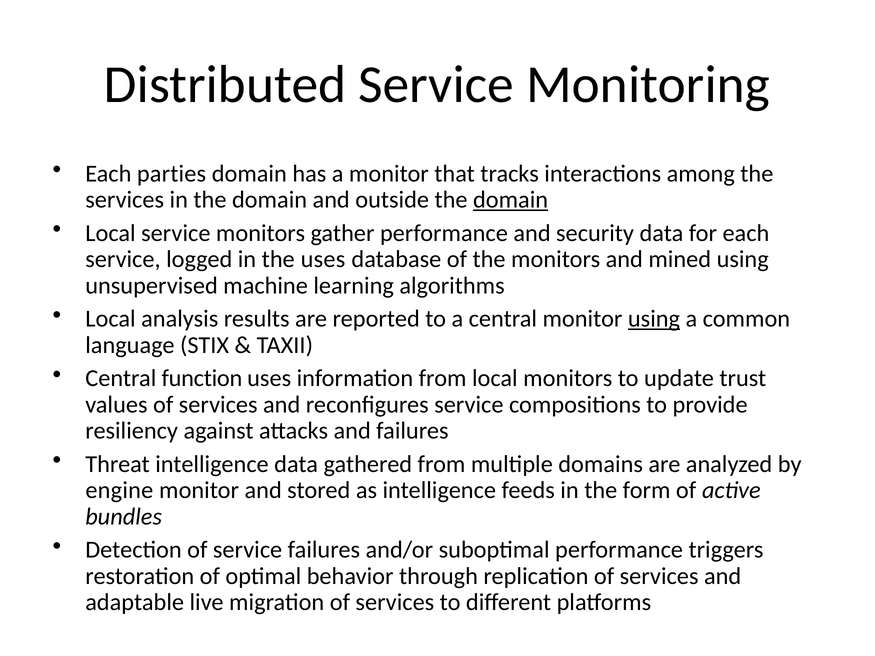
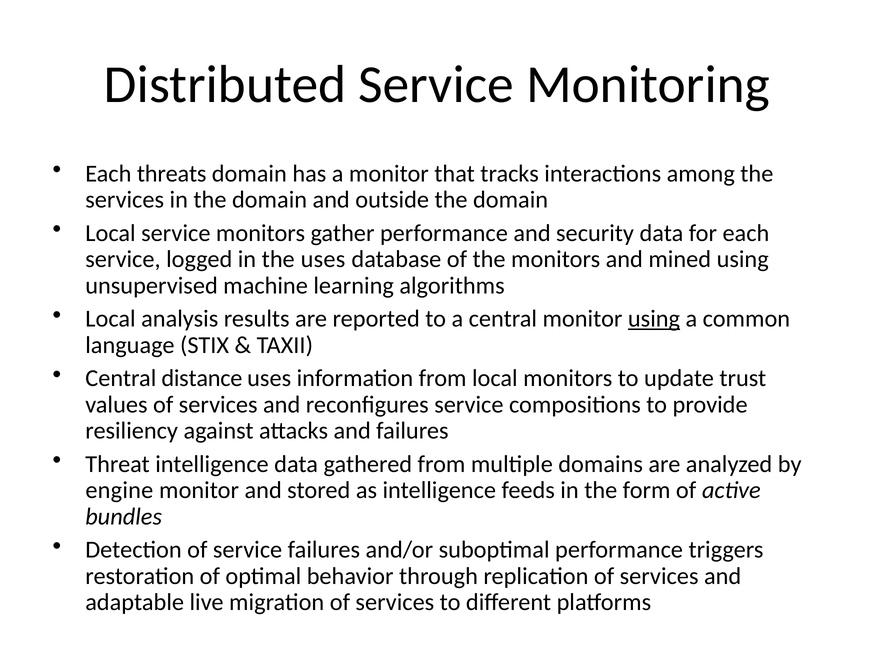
parties: parties -> threats (172, 174)
domain underline: present -> none (511, 200)
function: function -> distance (202, 379)
